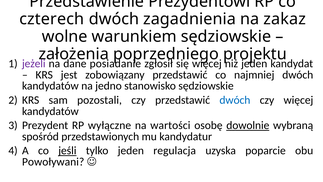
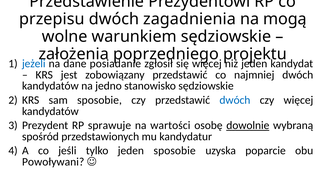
czterech: czterech -> przepisu (52, 19)
zakaz: zakaz -> mogą (285, 19)
jeżeli colour: purple -> blue (34, 64)
sam pozostali: pozostali -> sposobie (99, 100)
wyłączne: wyłączne -> sprawuje (109, 125)
jeśli underline: present -> none (67, 150)
jeden regulacja: regulacja -> sposobie (175, 150)
